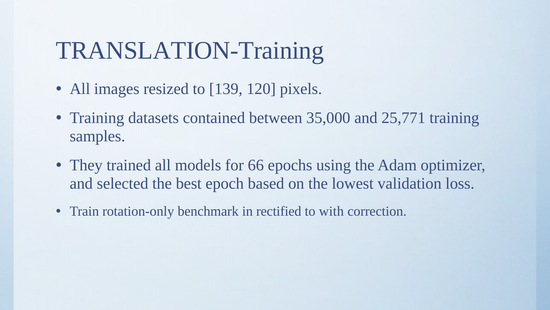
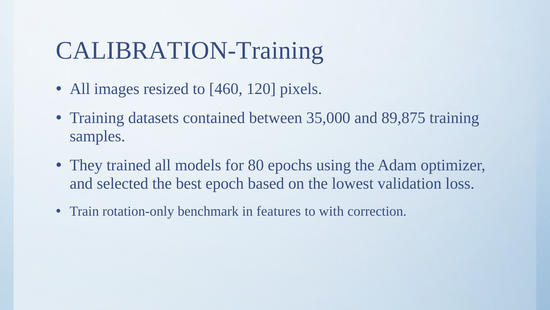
TRANSLATION-Training: TRANSLATION-Training -> CALIBRATION-Training (190, 50)
139: 139 -> 460 (226, 89)
25,771: 25,771 -> 89,875 (403, 118)
66: 66 -> 80 (256, 165)
rectified: rectified -> features (279, 211)
